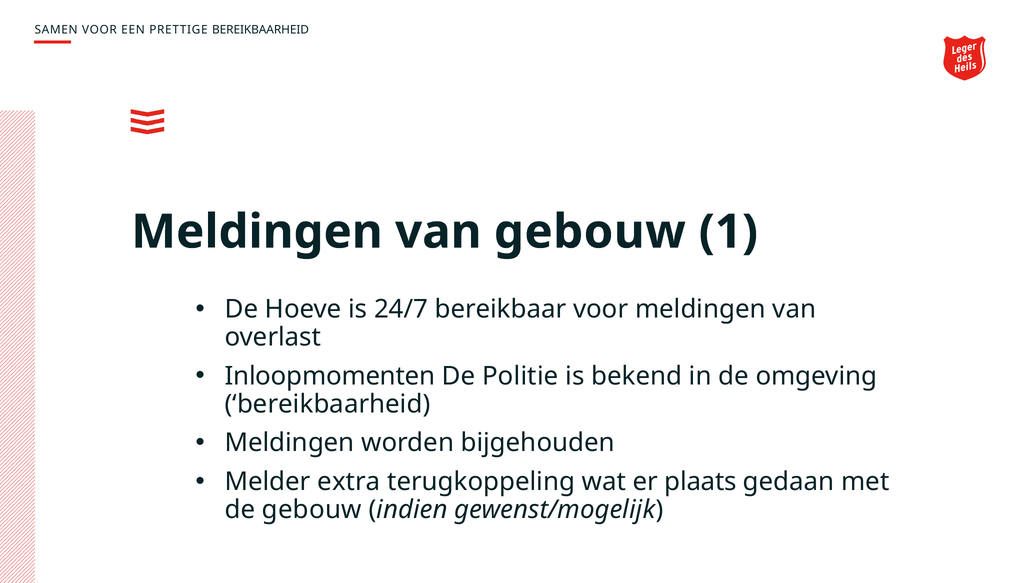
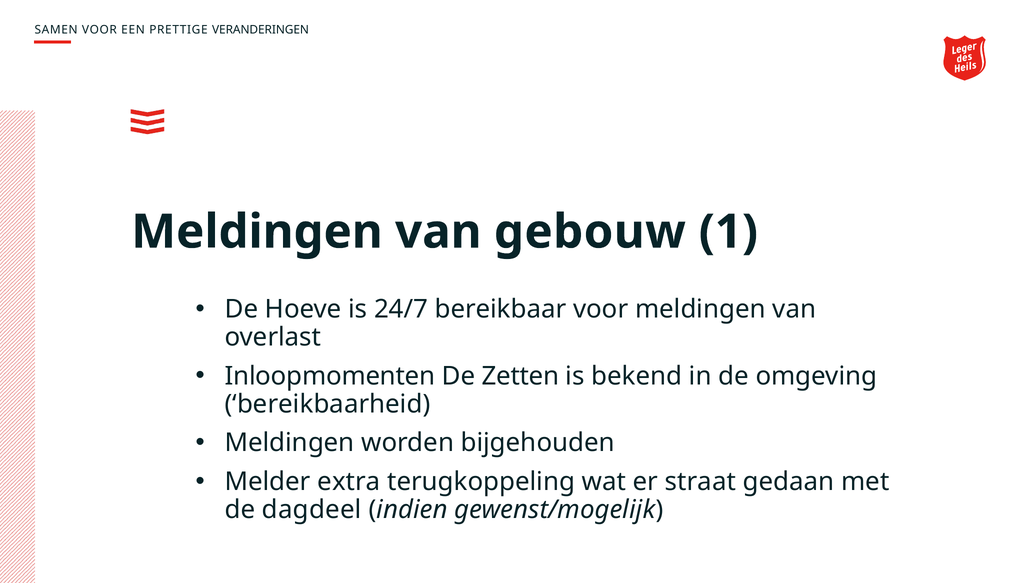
PRETTIGE BEREIKBAARHEID: BEREIKBAARHEID -> VERANDERINGEN (261, 30)
Politie: Politie -> Zetten (520, 376)
plaats: plaats -> straat (700, 481)
de gebouw: gebouw -> dagdeel (312, 509)
